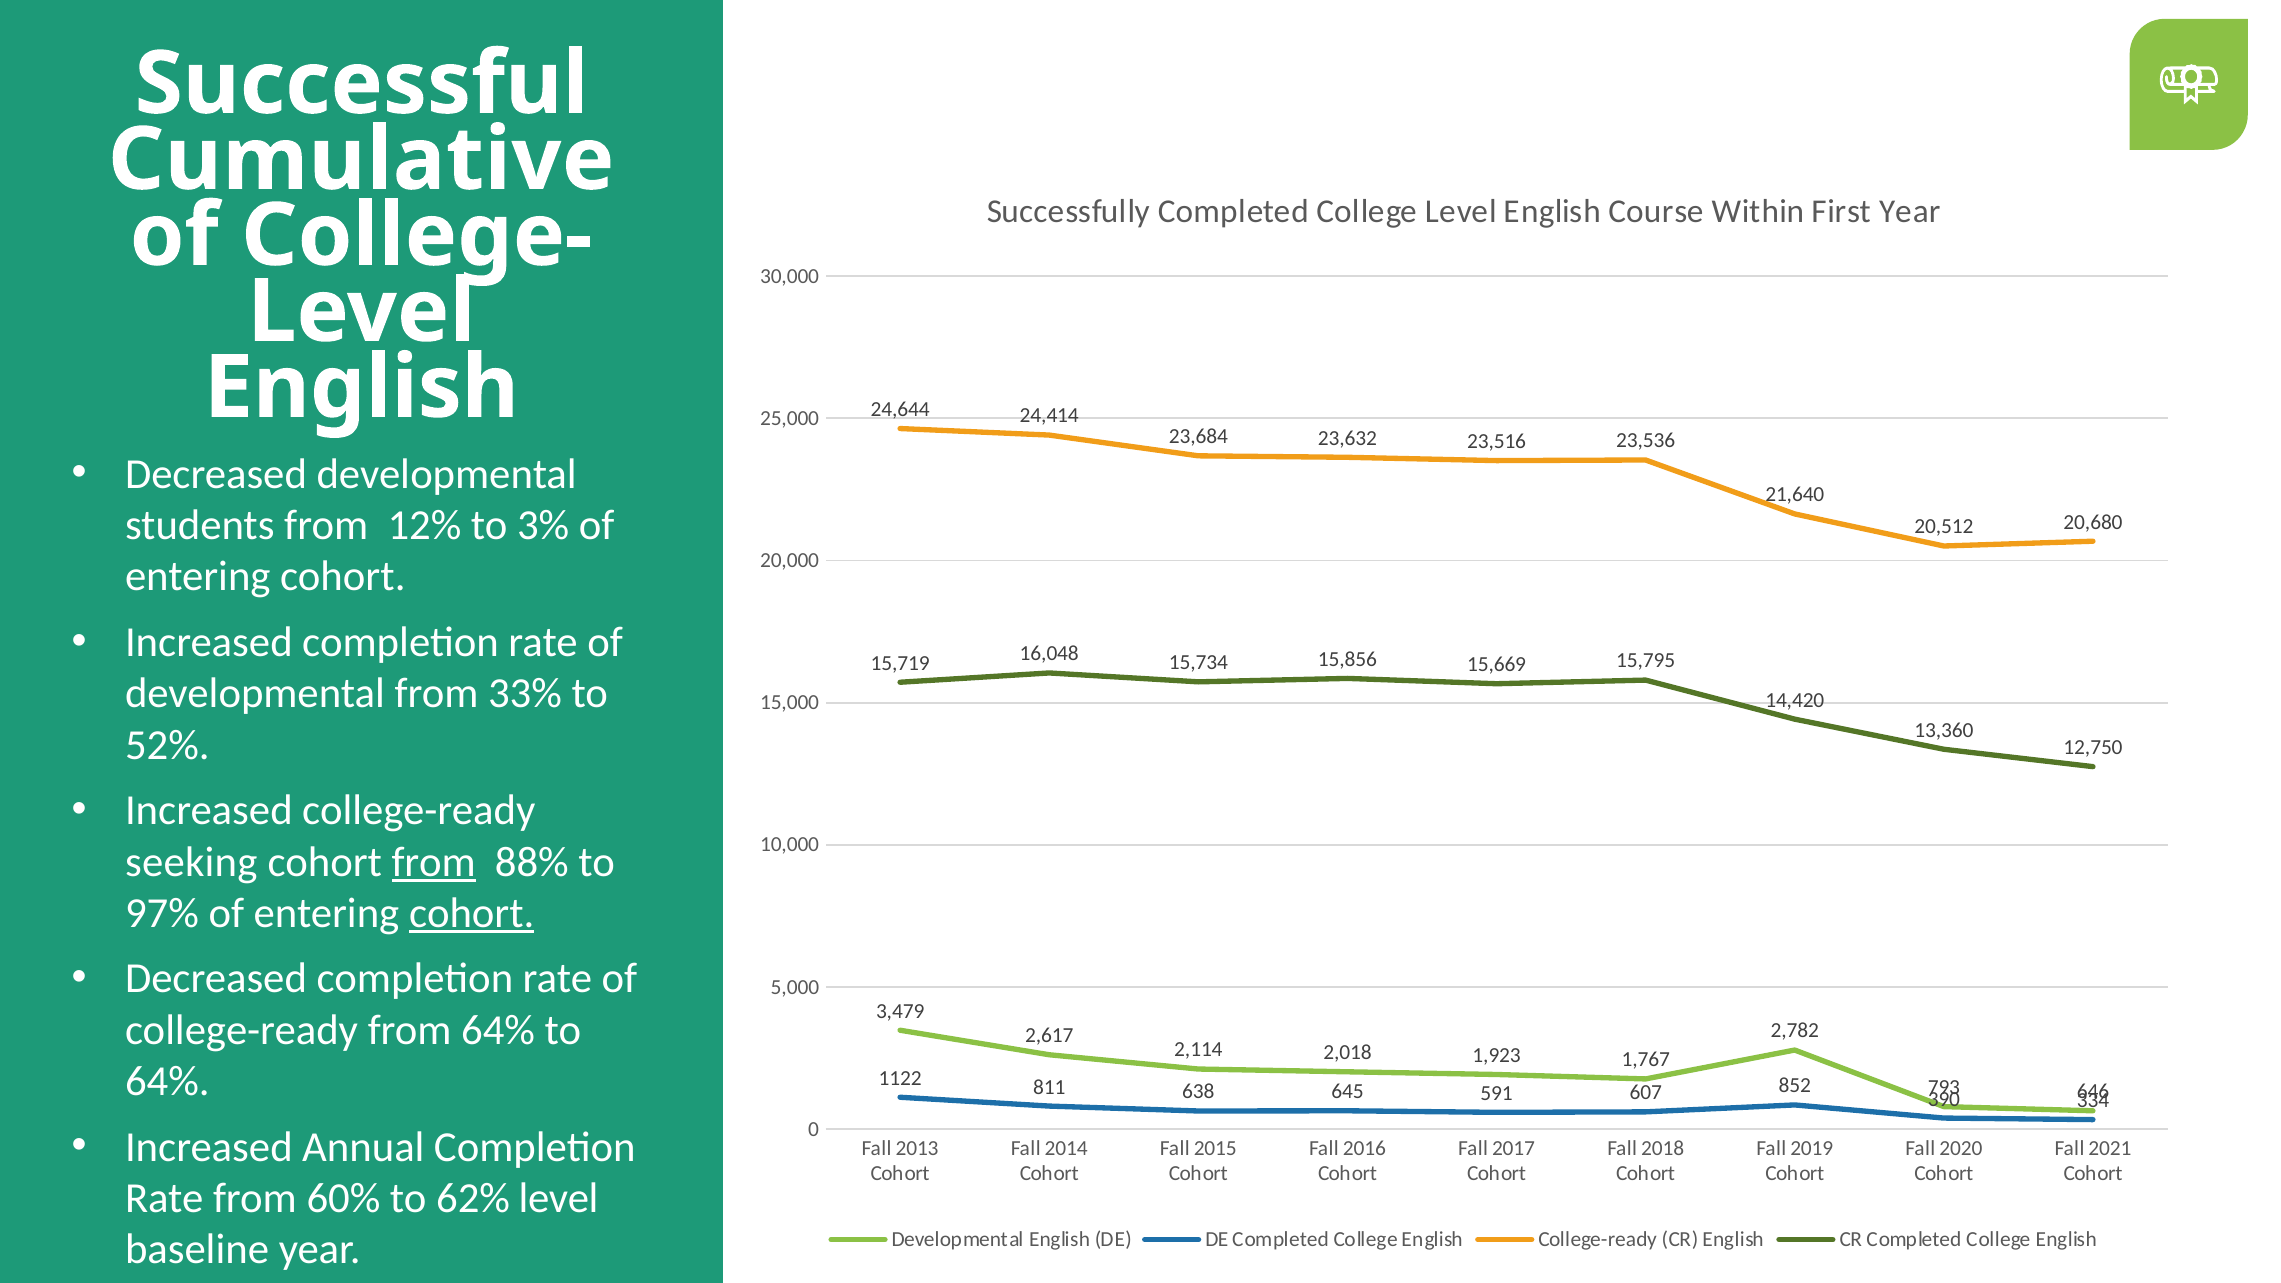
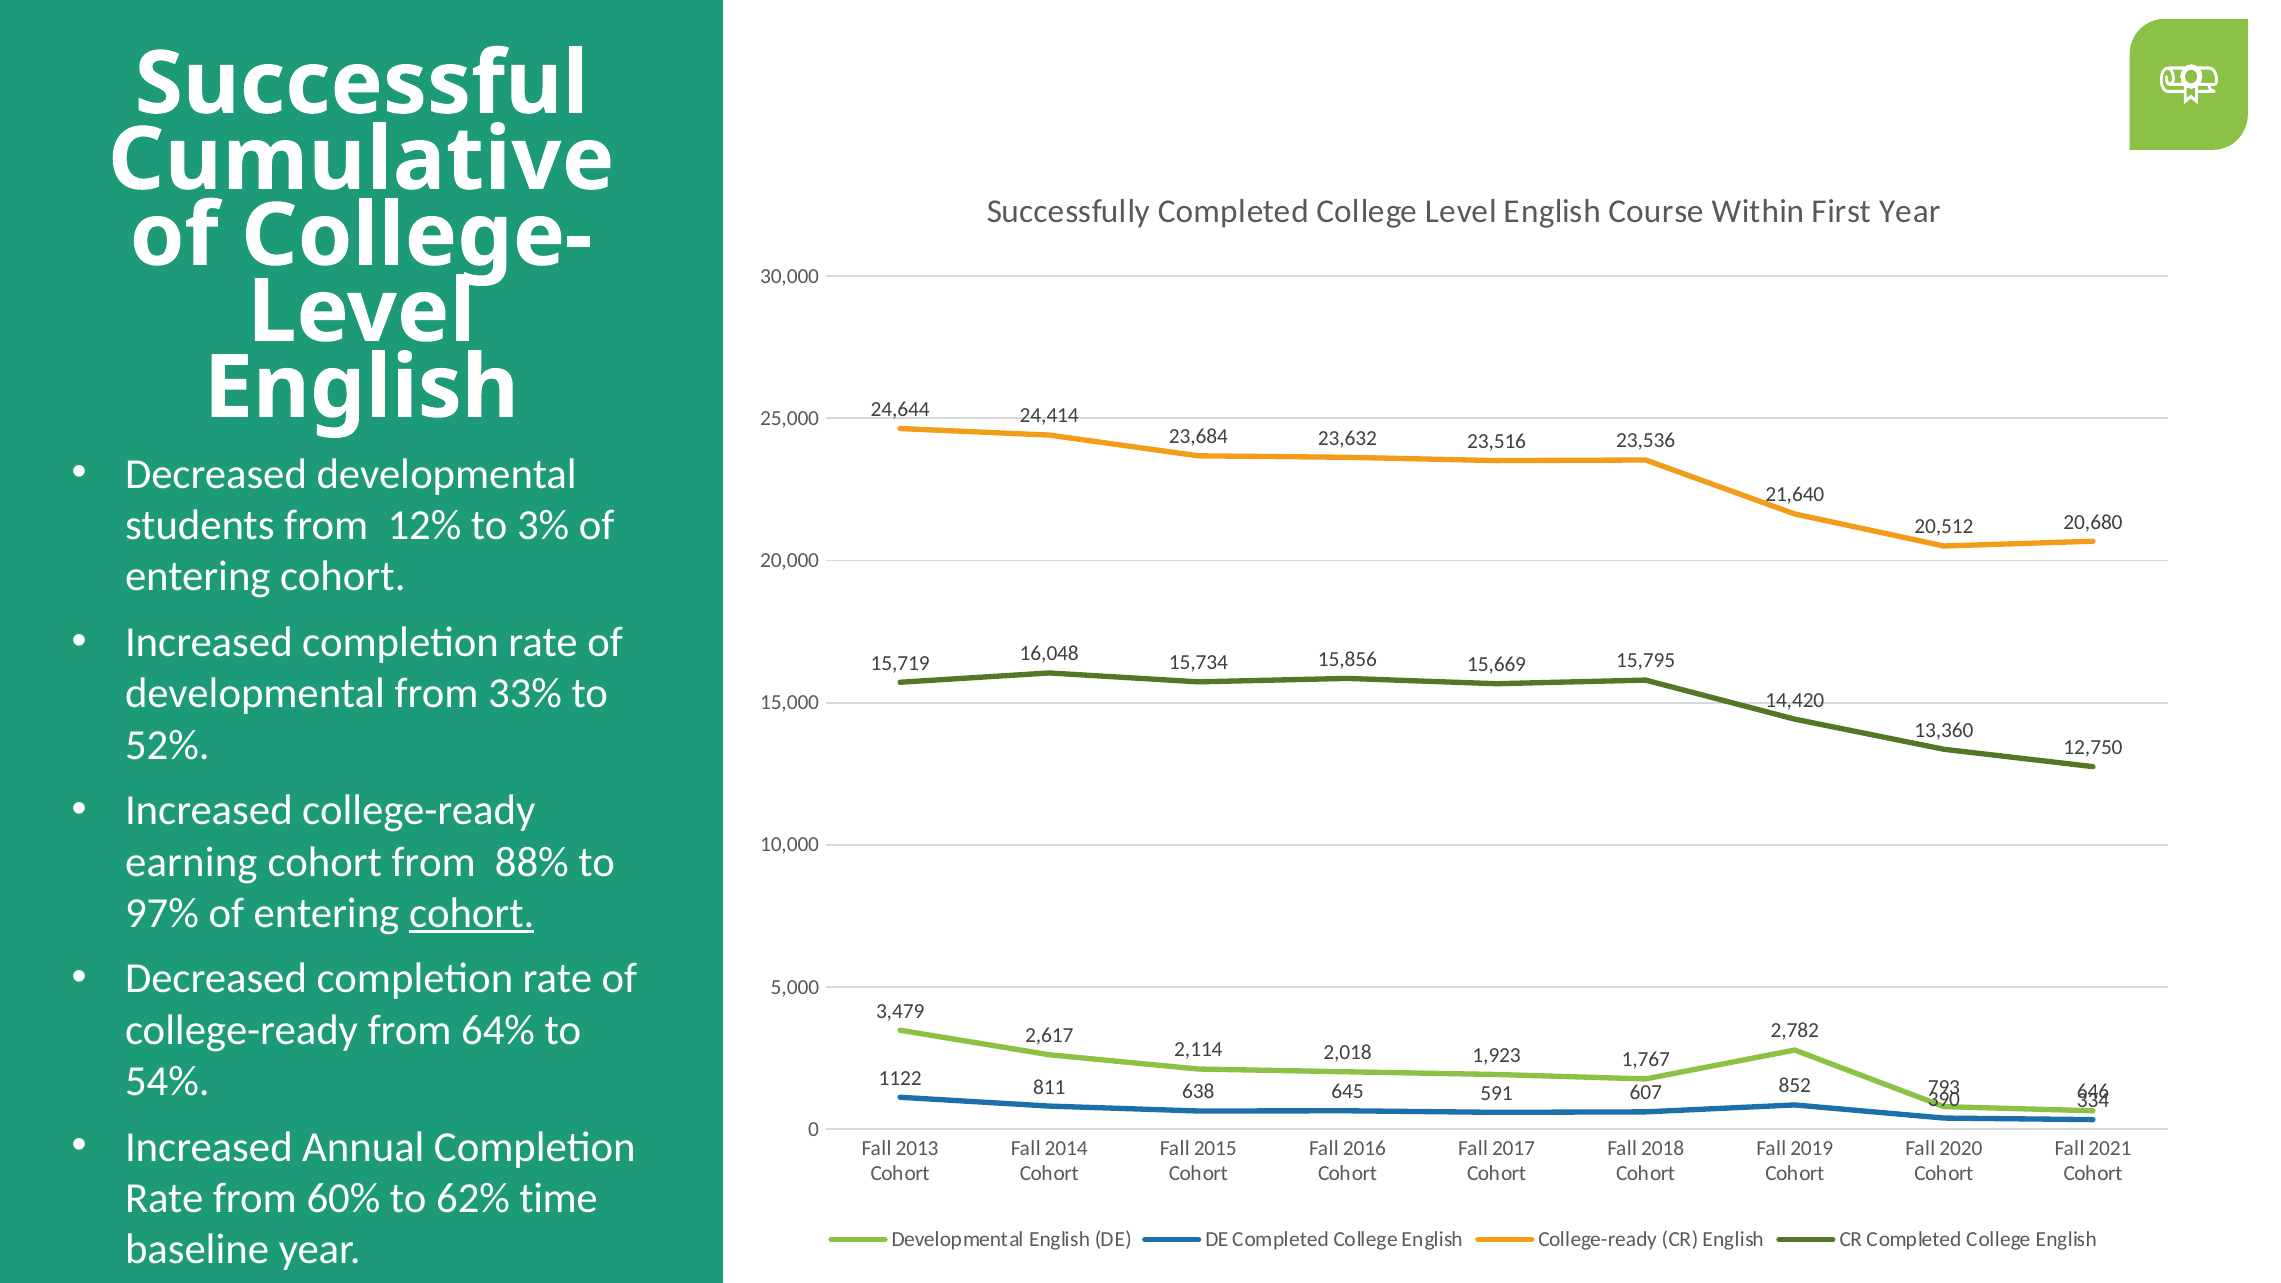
seeking: seeking -> earning (191, 862)
from underline: present -> none (434, 862)
64%: 64% -> 54% (167, 1081)
62% level: level -> time (559, 1198)
